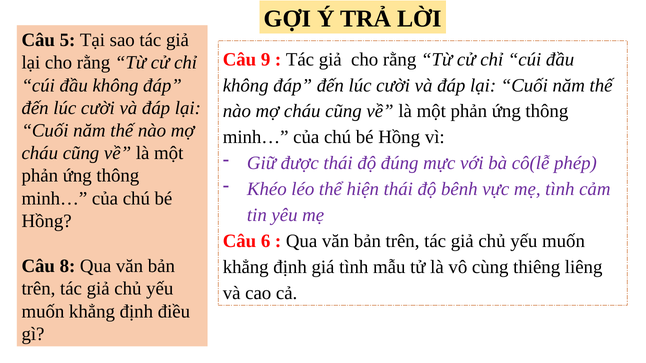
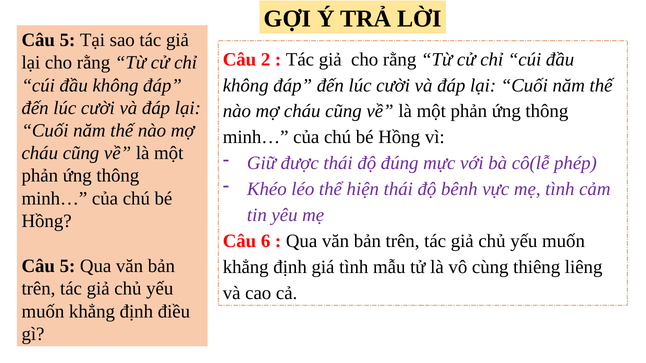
9: 9 -> 2 (266, 59)
8: 8 -> 5 (67, 266)
